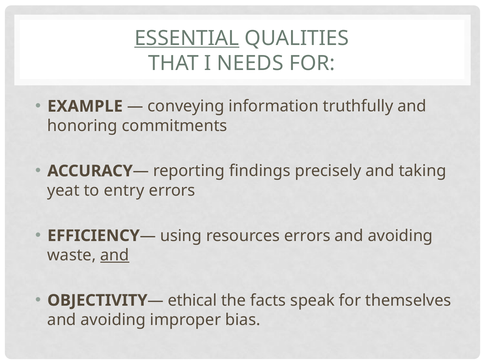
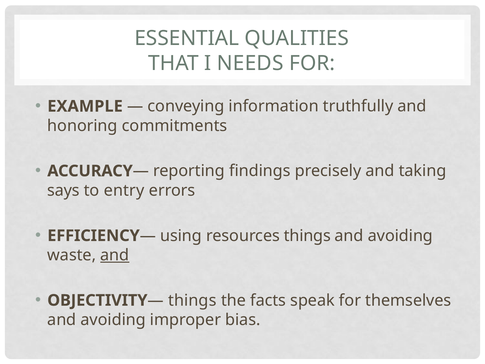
ESSENTIAL underline: present -> none (187, 38)
yeat: yeat -> says (63, 190)
resources errors: errors -> things (307, 236)
ethical: ethical -> things (192, 300)
